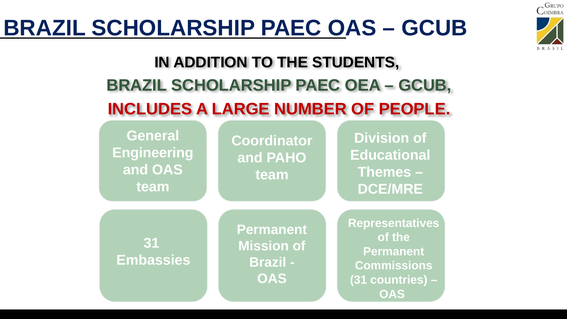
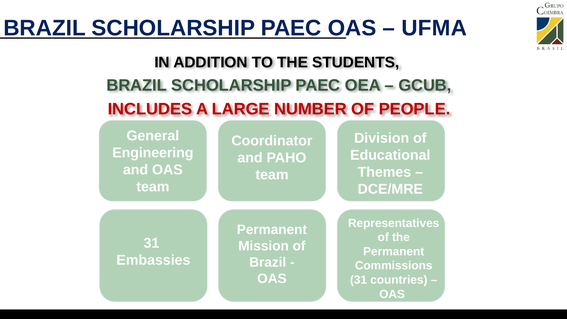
GCUB: GCUB -> UFMA (434, 28)
